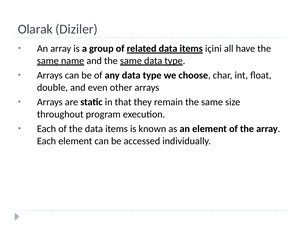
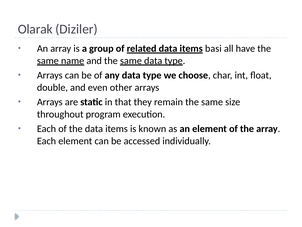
içini: içini -> basi (213, 49)
